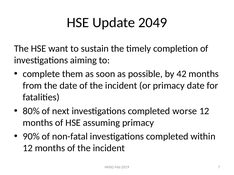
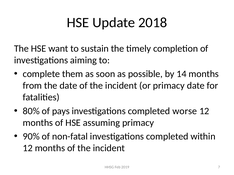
2049: 2049 -> 2018 (153, 23)
42: 42 -> 14 (182, 74)
next: next -> pays (61, 111)
